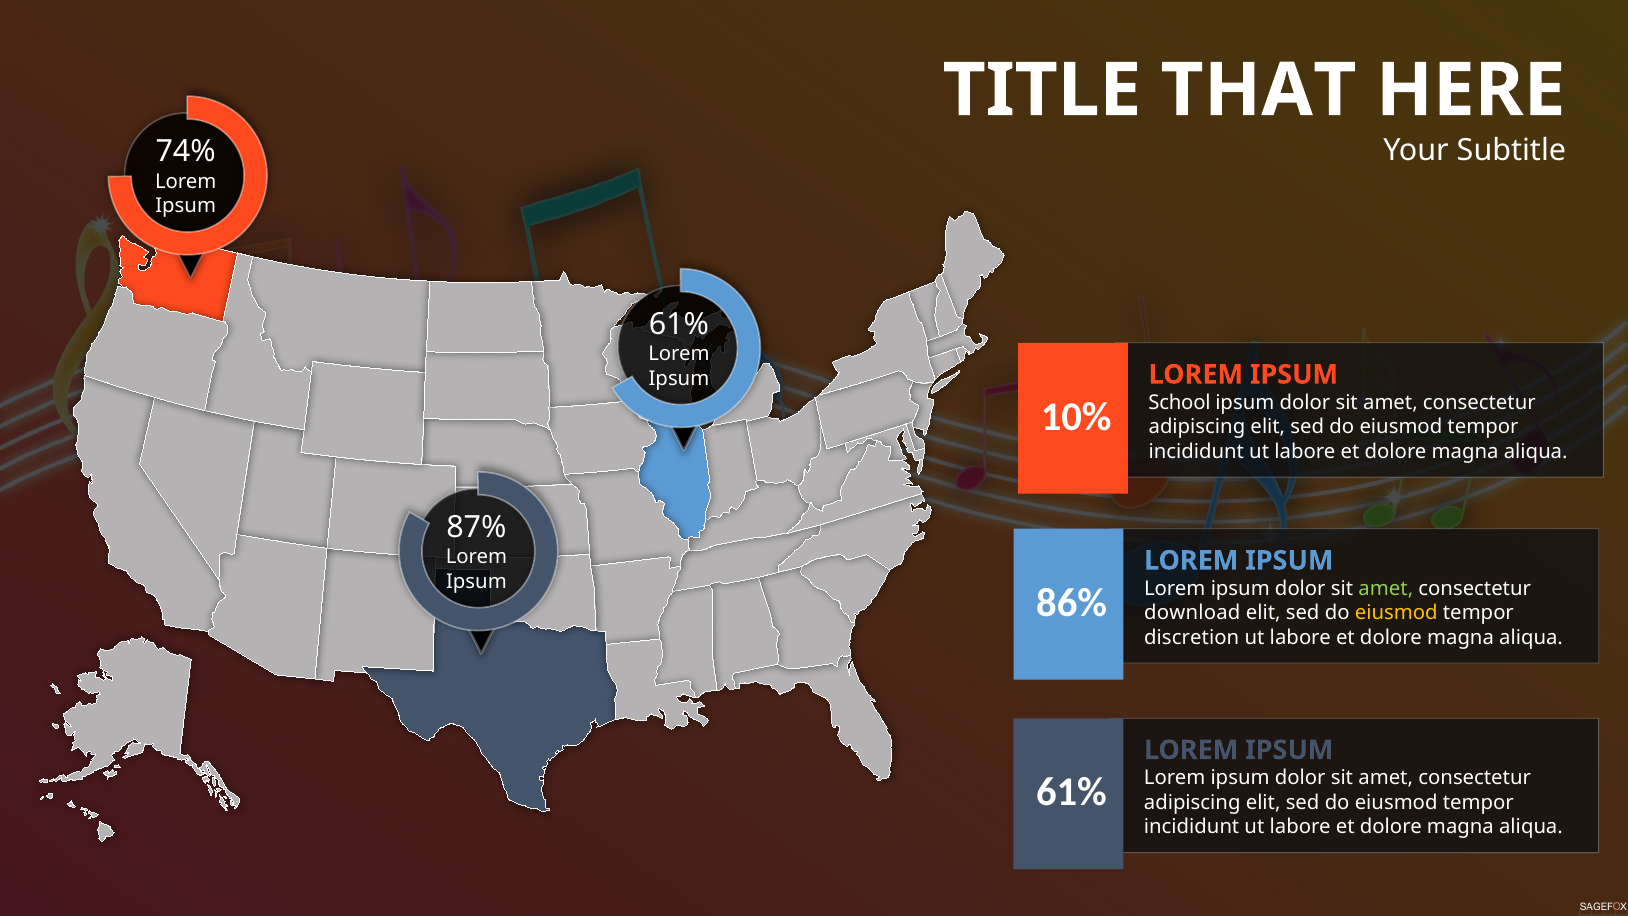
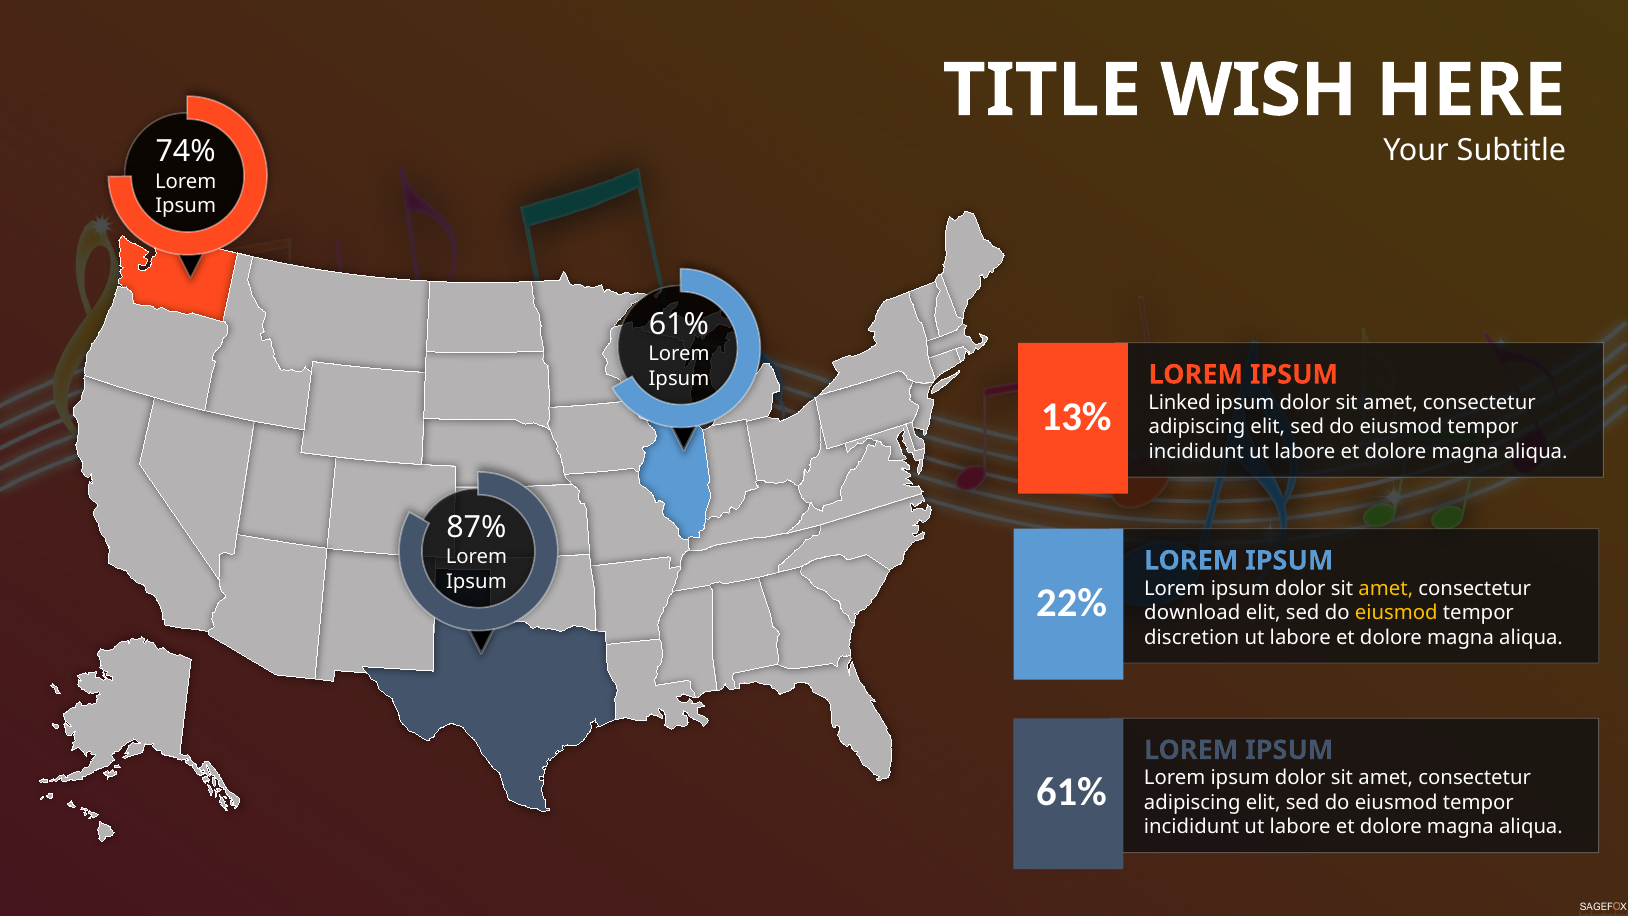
THAT: THAT -> WISH (1259, 90)
School: School -> Linked (1179, 403)
10%: 10% -> 13% (1076, 417)
amet colour: light green -> yellow (1386, 588)
86%: 86% -> 22% (1072, 603)
